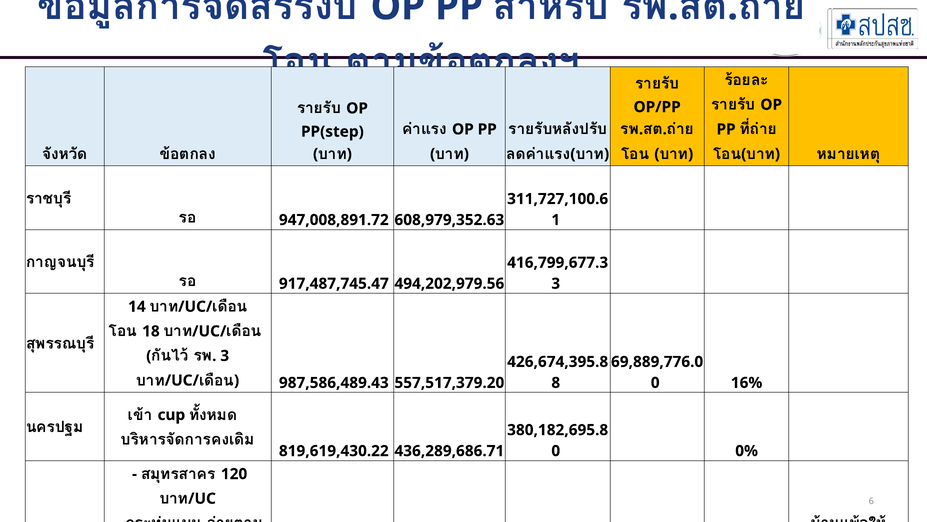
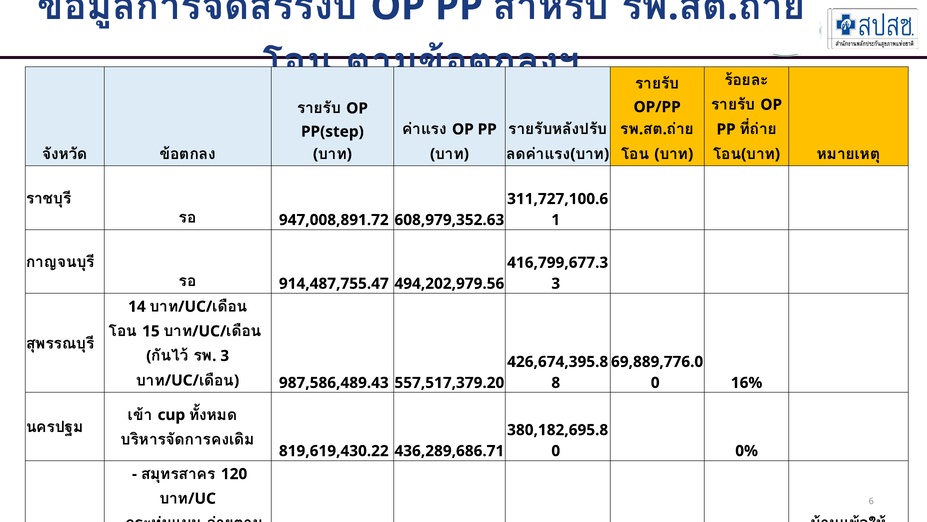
917,487,745.47: 917,487,745.47 -> 914,487,755.47 (334, 283)
18: 18 -> 15 (151, 331)
